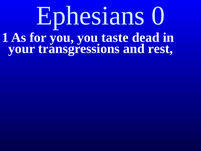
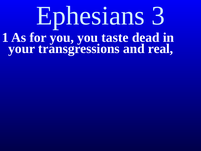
0: 0 -> 3 (158, 16)
rest: rest -> real (160, 49)
